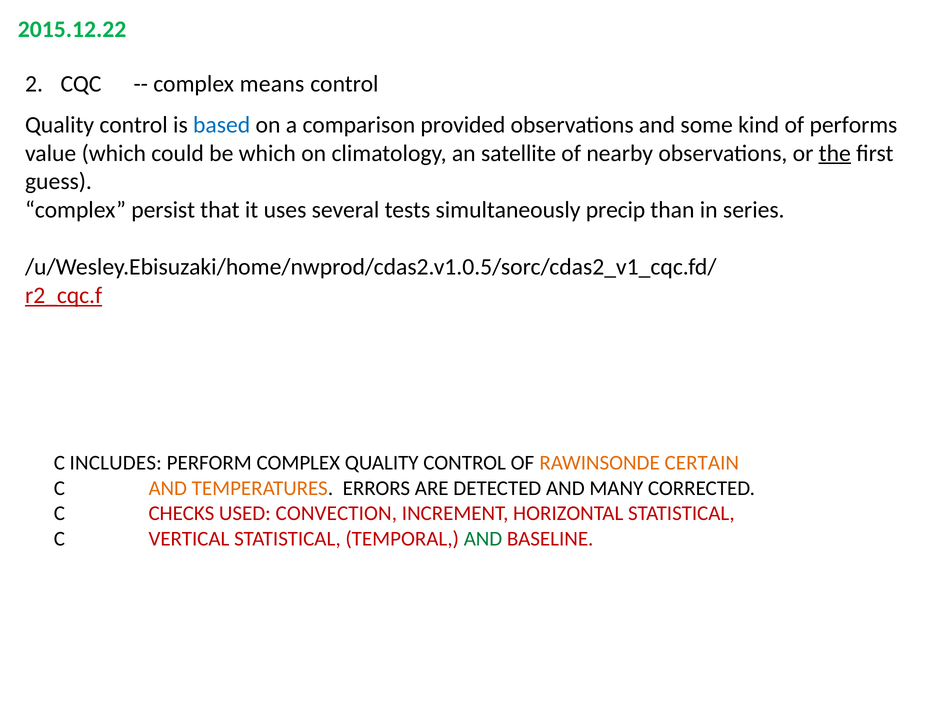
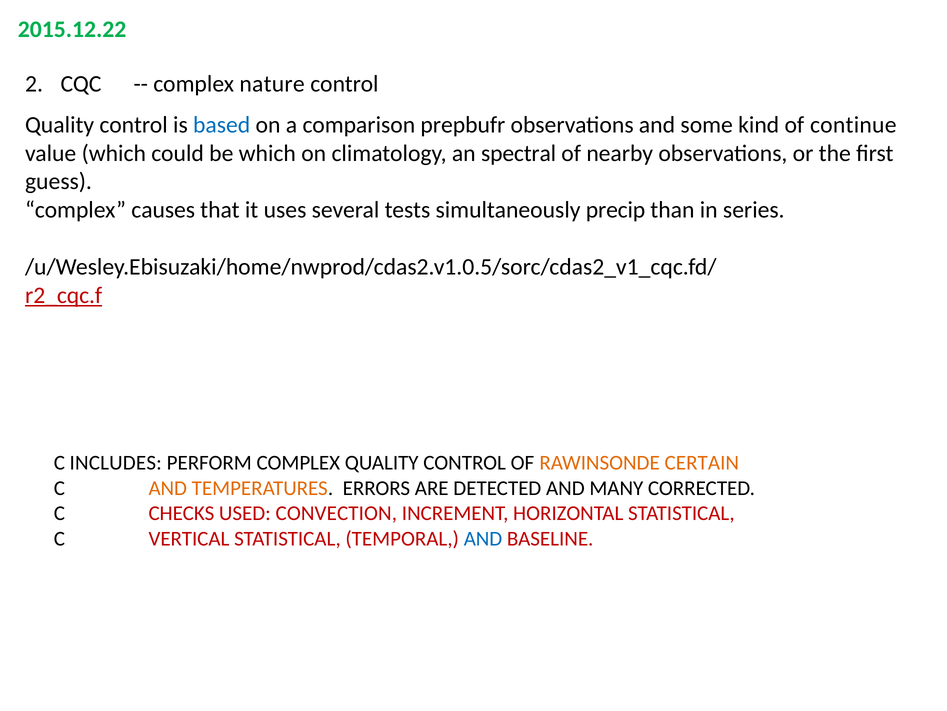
means: means -> nature (272, 84)
provided: provided -> prepbufr (463, 125)
performs: performs -> continue (853, 125)
satellite: satellite -> spectral (519, 153)
the underline: present -> none (835, 153)
persist: persist -> causes (163, 210)
AND colour: green -> blue (483, 538)
